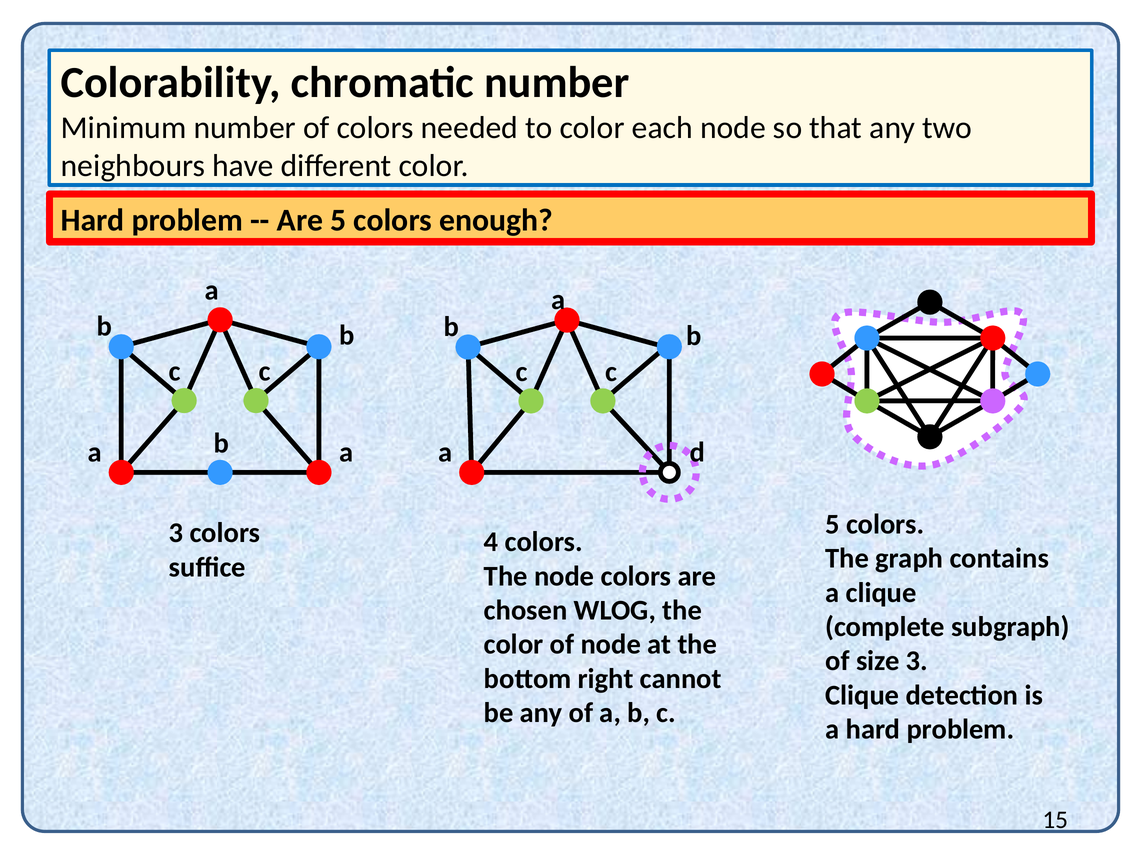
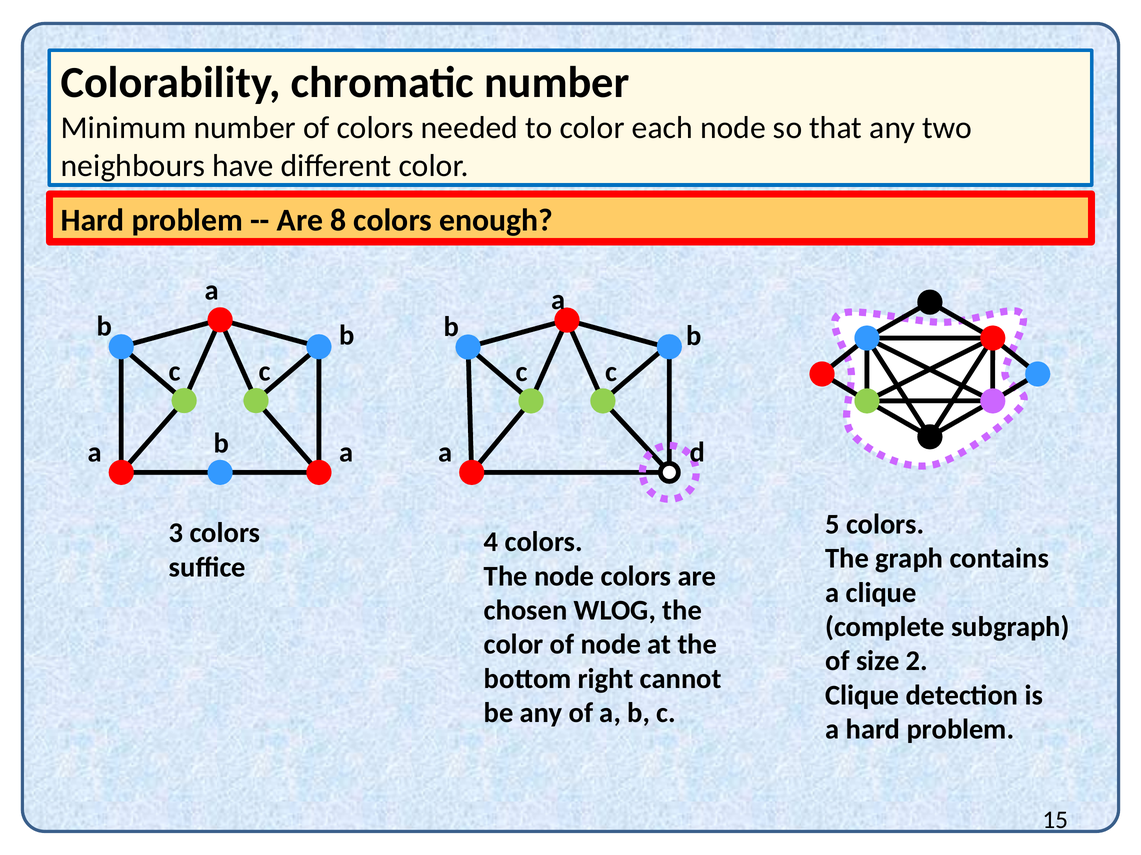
Are 5: 5 -> 8 (338, 220)
size 3: 3 -> 2 (917, 662)
